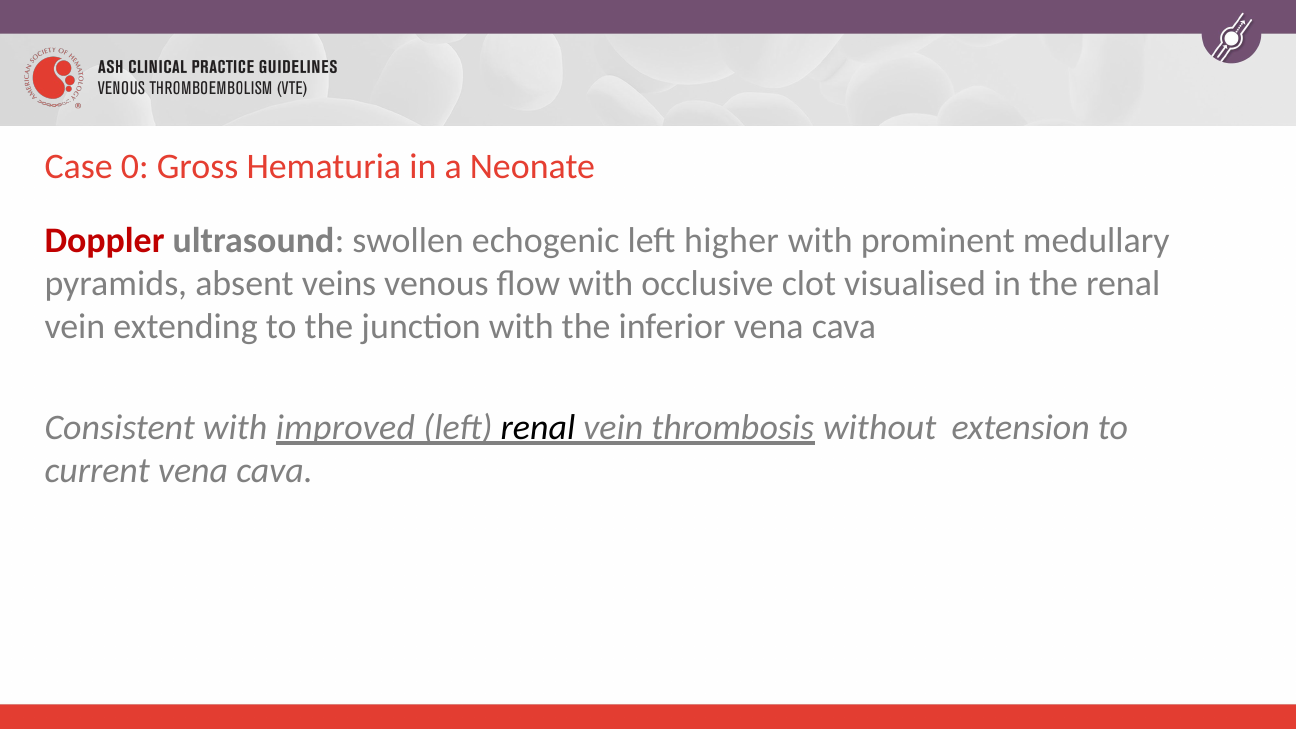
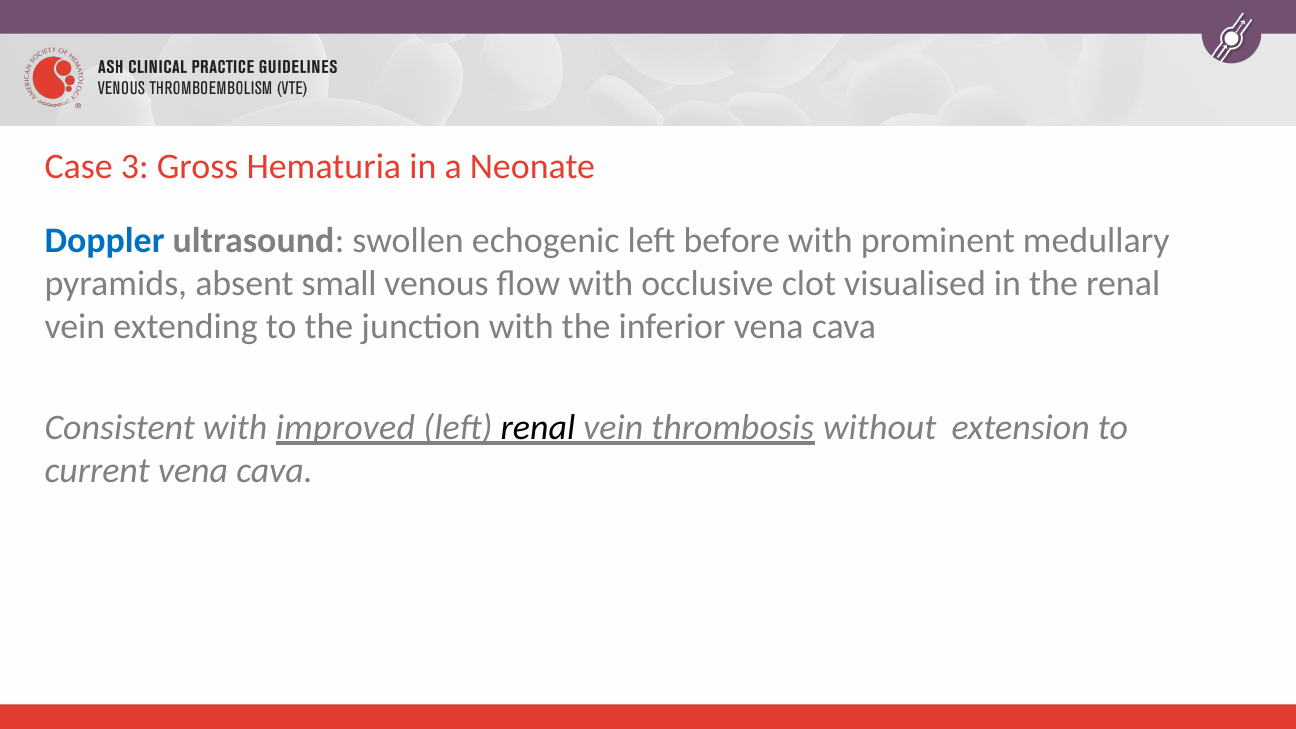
0: 0 -> 3 (135, 167)
Doppler colour: red -> blue (105, 240)
higher: higher -> before (732, 240)
veins: veins -> small (339, 283)
